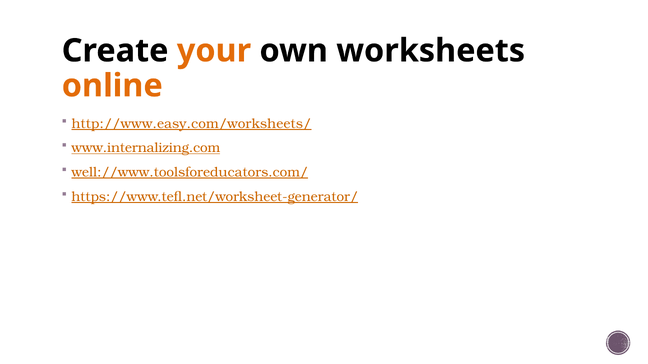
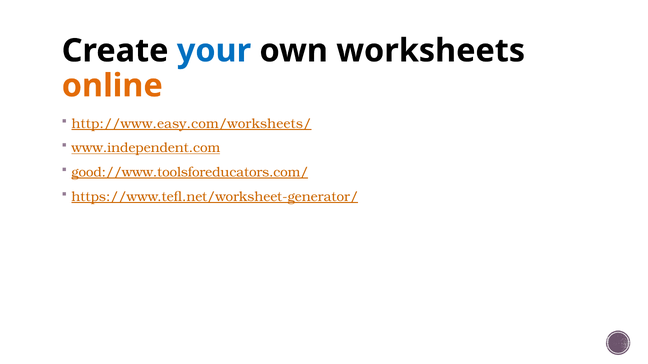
your colour: orange -> blue (214, 51)
www.internalizing.com: www.internalizing.com -> www.independent.com (146, 148)
well://www.toolsforeducators.com/: well://www.toolsforeducators.com/ -> good://www.toolsforeducators.com/ (190, 173)
